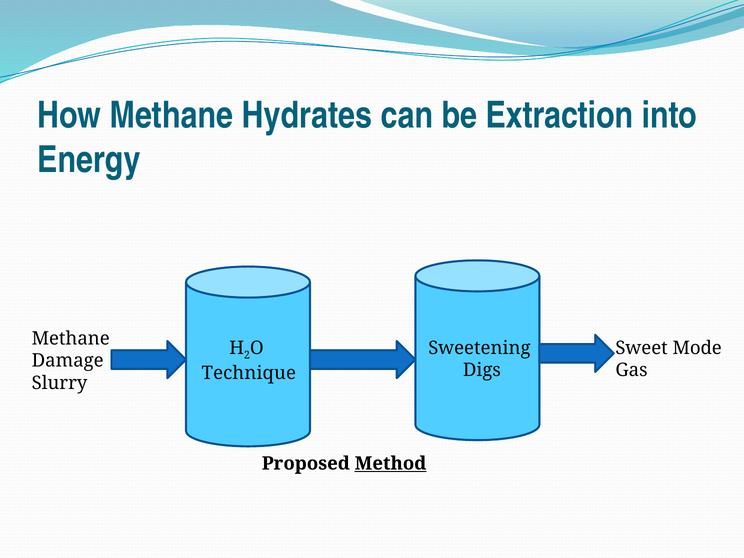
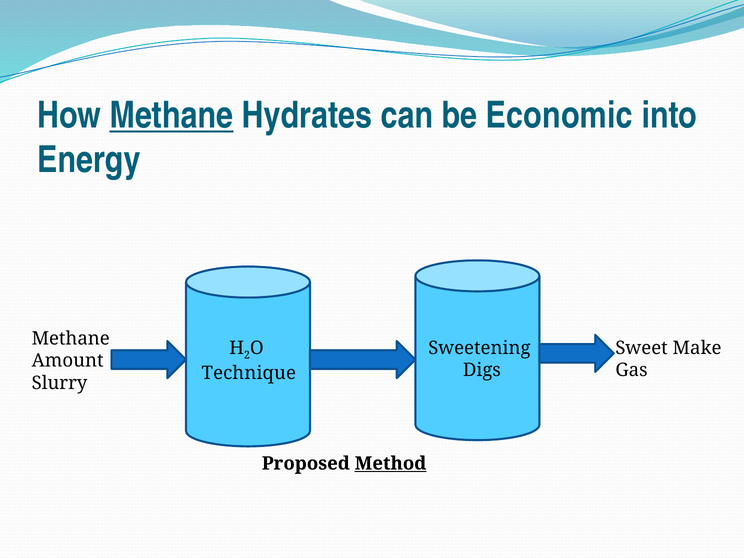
Methane underline: none -> present (172, 115)
Extraction: Extraction -> Economic (559, 115)
Mode: Mode -> Make (697, 348)
Damage: Damage -> Amount (68, 361)
